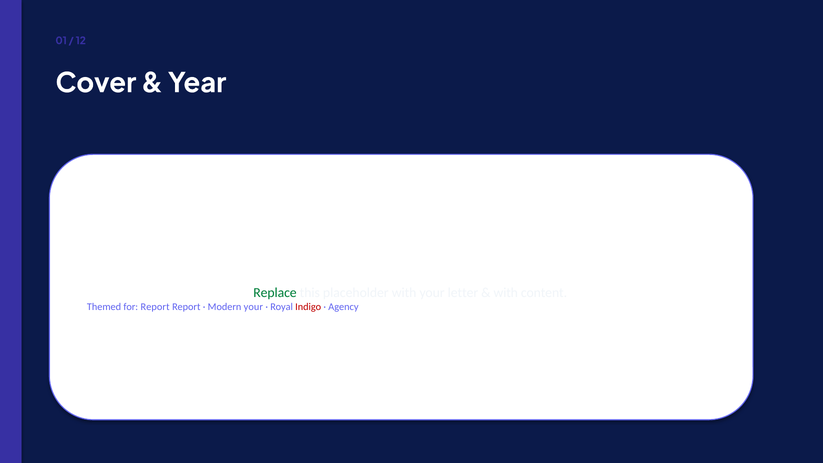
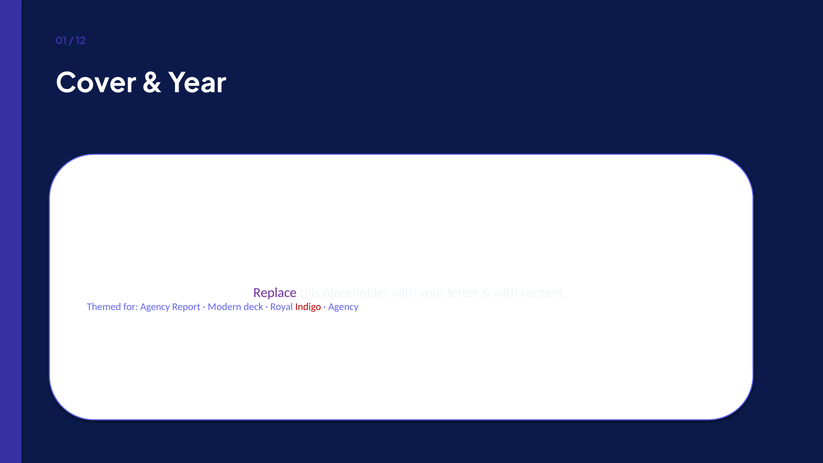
Replace colour: green -> purple (275, 293)
for Report: Report -> Agency (155, 307)
Modern your: your -> deck (253, 307)
